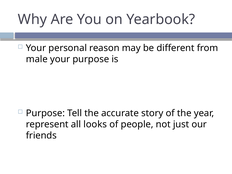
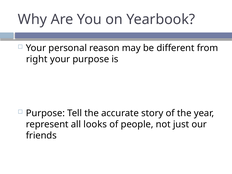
male: male -> right (37, 59)
